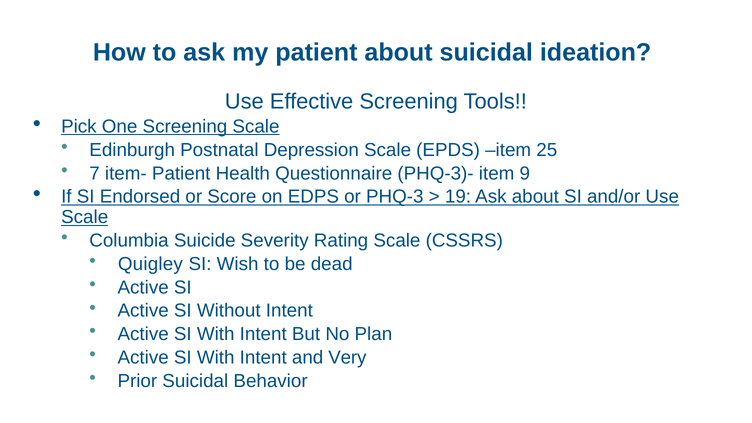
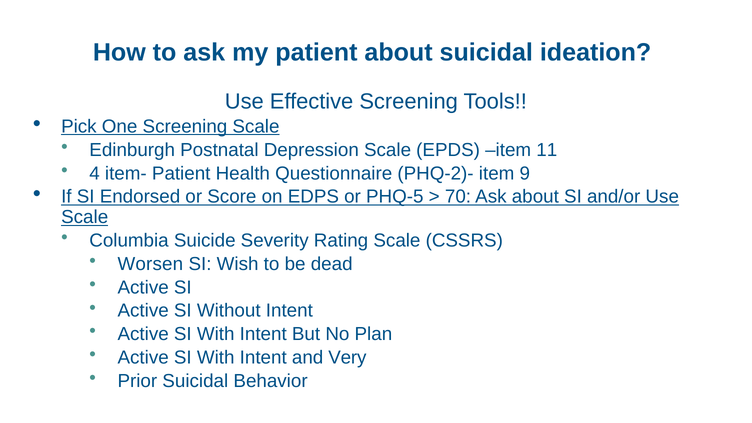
25: 25 -> 11 (547, 150)
7: 7 -> 4 (95, 173)
PHQ-3)-: PHQ-3)- -> PHQ-2)- (436, 173)
PHQ-3: PHQ-3 -> PHQ-5 (395, 197)
19: 19 -> 70 (458, 197)
Quigley: Quigley -> Worsen (150, 264)
